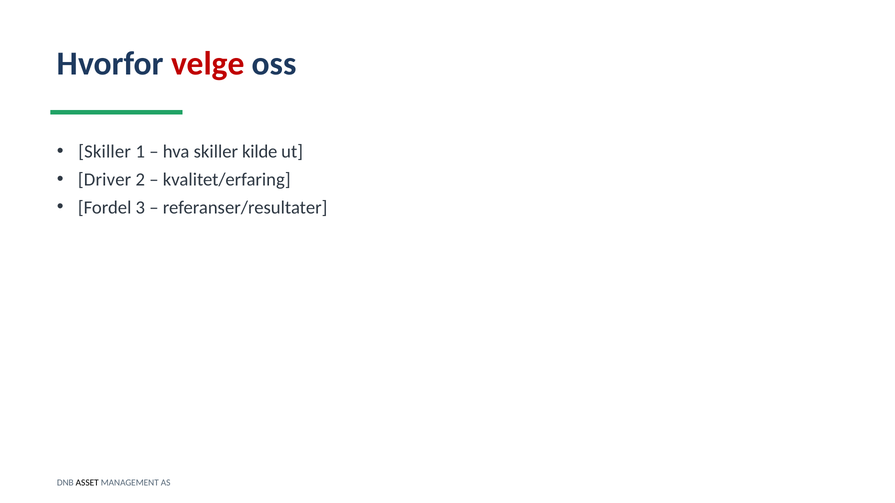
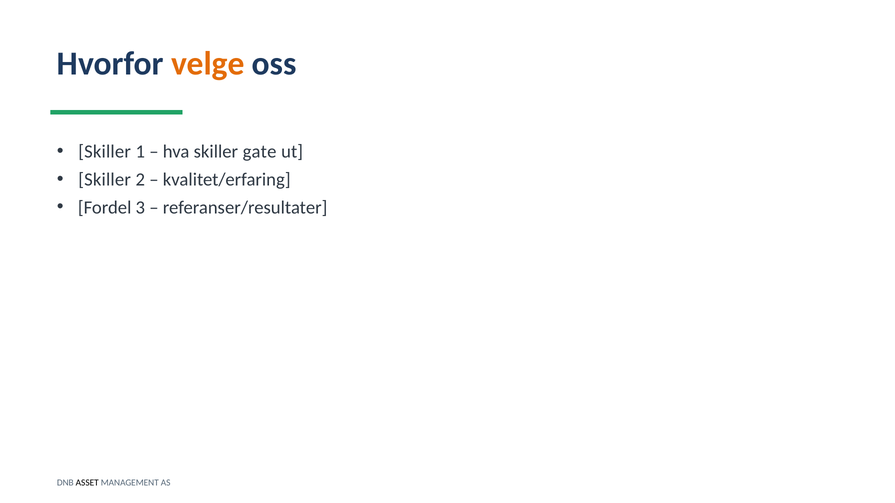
velge colour: red -> orange (208, 64)
kilde: kilde -> gate (260, 152)
Driver: Driver -> Skiller (105, 180)
